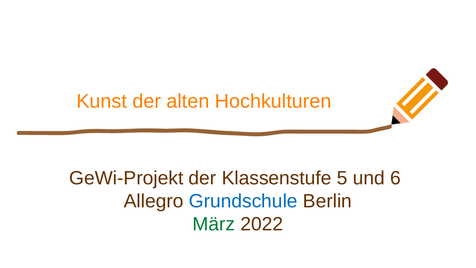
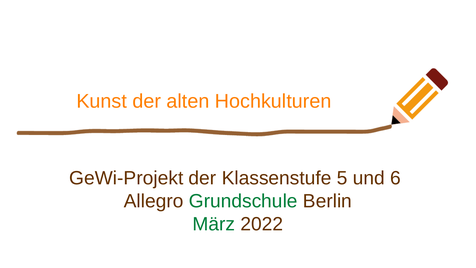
Grundschule colour: blue -> green (243, 201)
